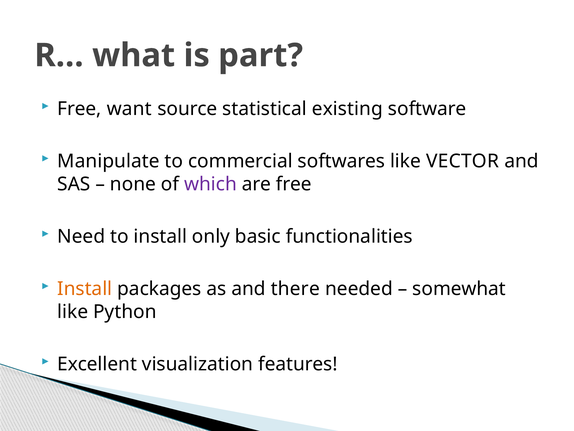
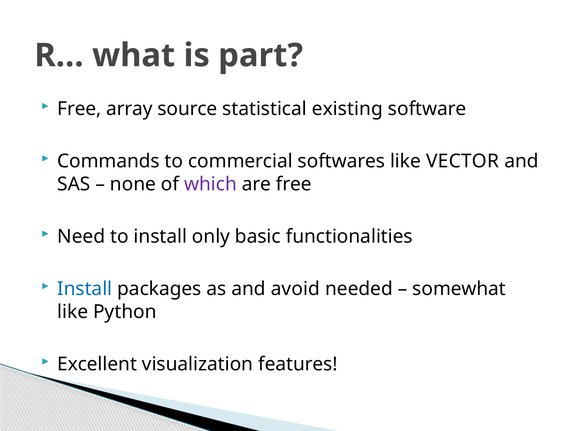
want: want -> array (129, 109)
Manipulate: Manipulate -> Commands (109, 161)
Install colour: orange -> blue (85, 288)
there: there -> avoid (295, 288)
